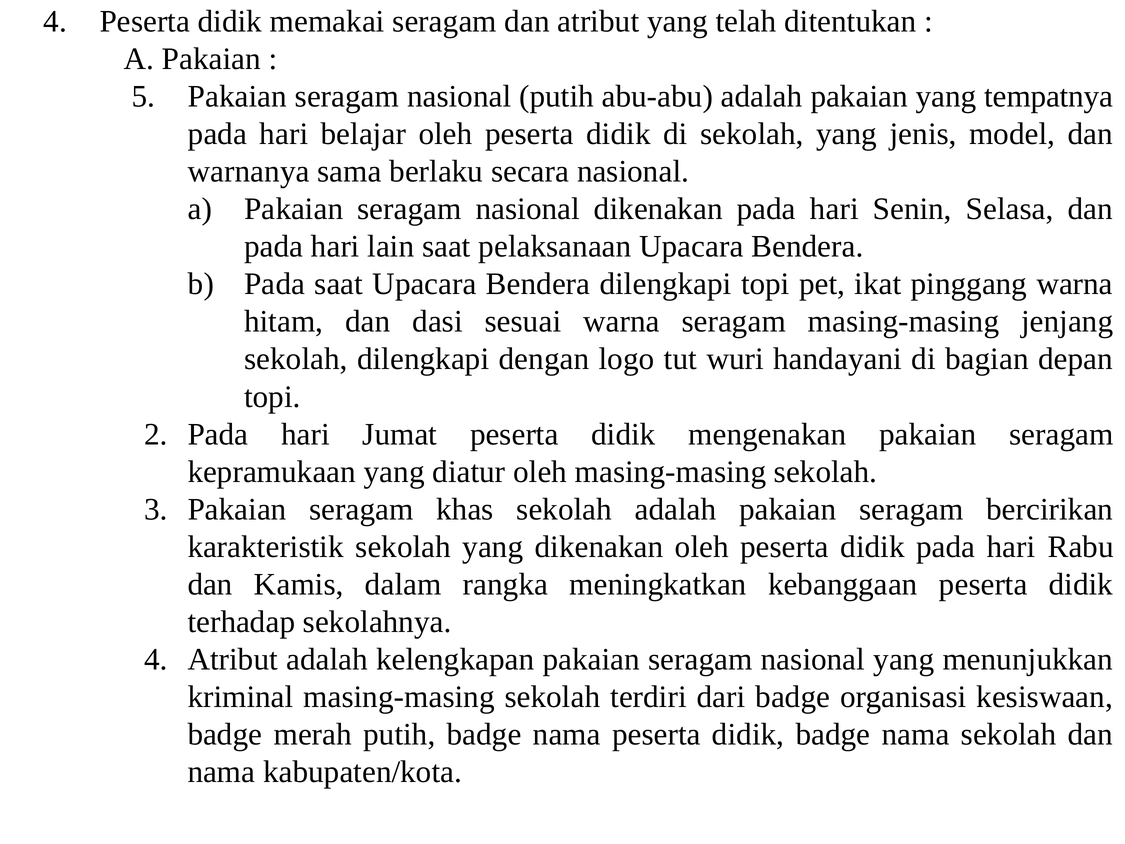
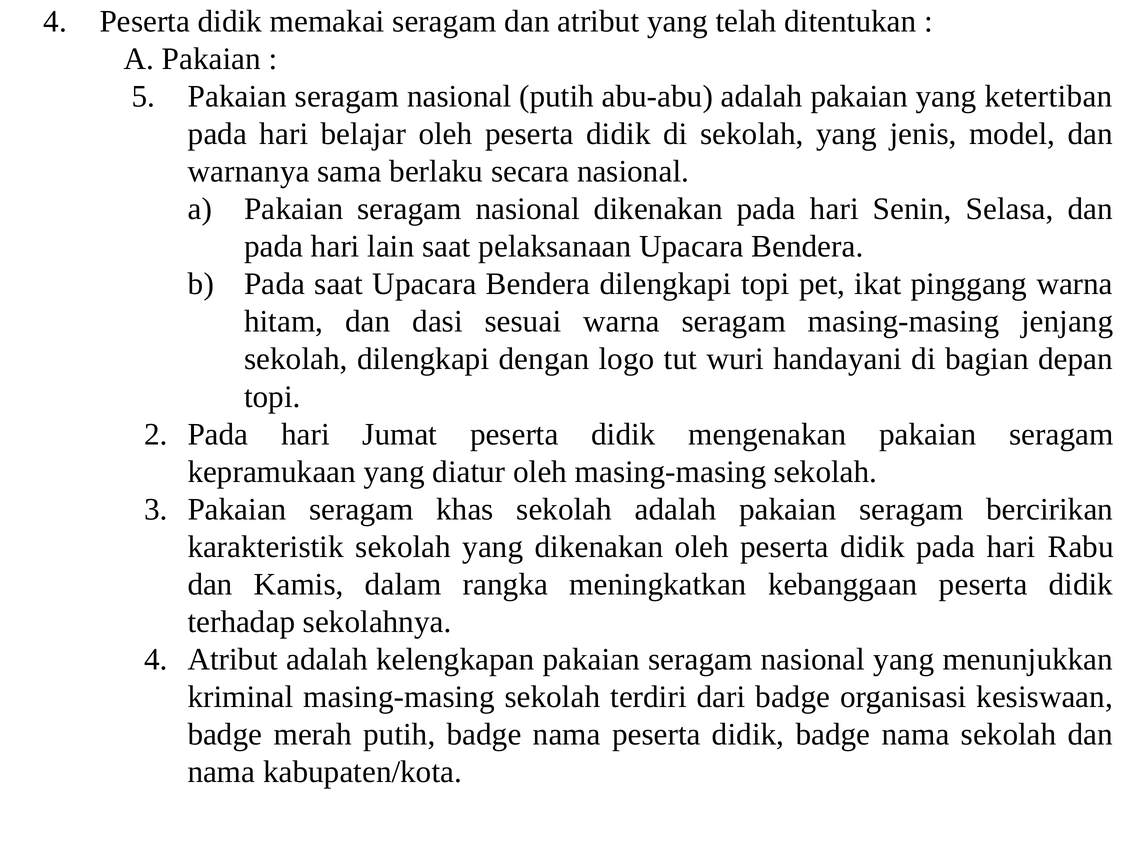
tempatnya: tempatnya -> ketertiban (1049, 96)
